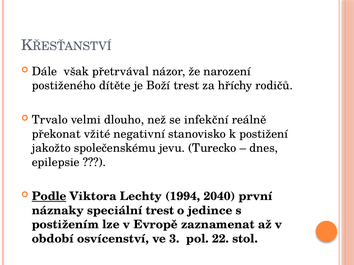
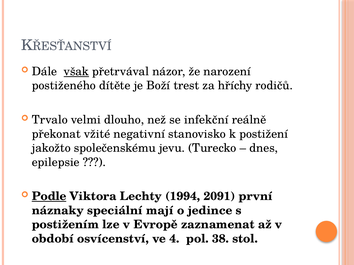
však underline: none -> present (76, 72)
2040: 2040 -> 2091 (219, 197)
speciální trest: trest -> mají (160, 211)
3: 3 -> 4 (174, 239)
22: 22 -> 38 (220, 239)
